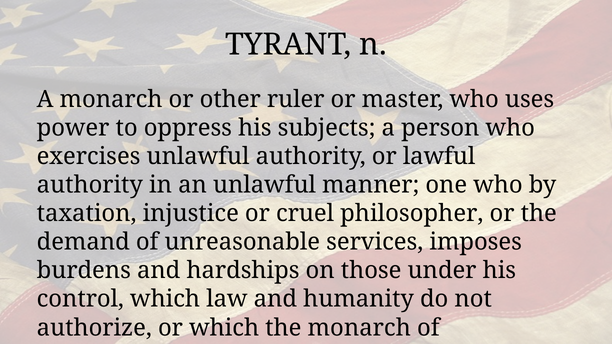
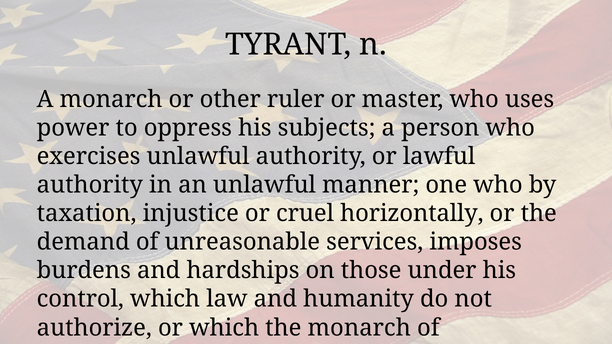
philosopher: philosopher -> horizontally (412, 214)
